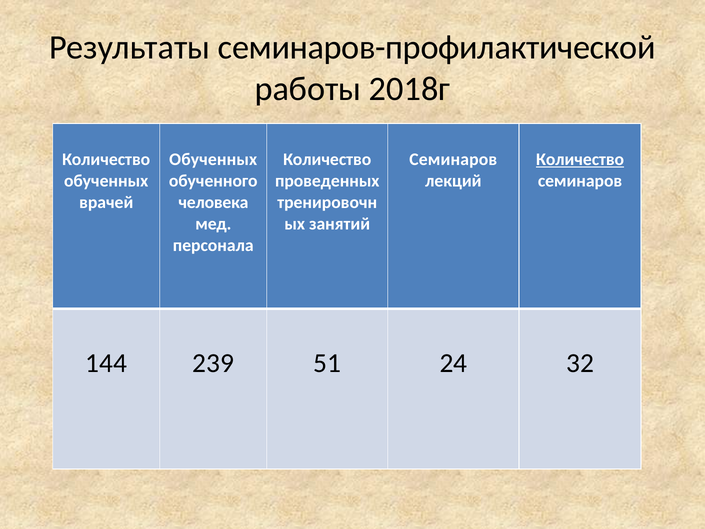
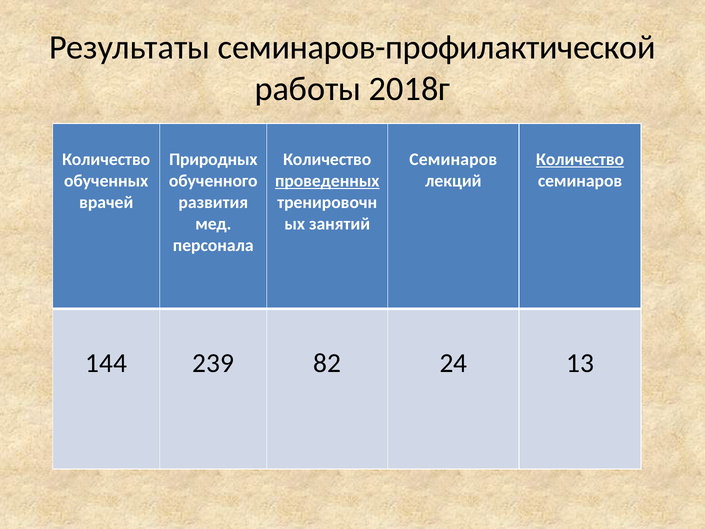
Обученных: Обученных -> Природных (213, 159)
проведенных underline: none -> present (327, 181)
человека: человека -> развития (213, 202)
51: 51 -> 82 (327, 363)
32: 32 -> 13 (580, 363)
